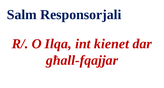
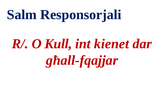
Ilqa: Ilqa -> Kull (58, 44)
